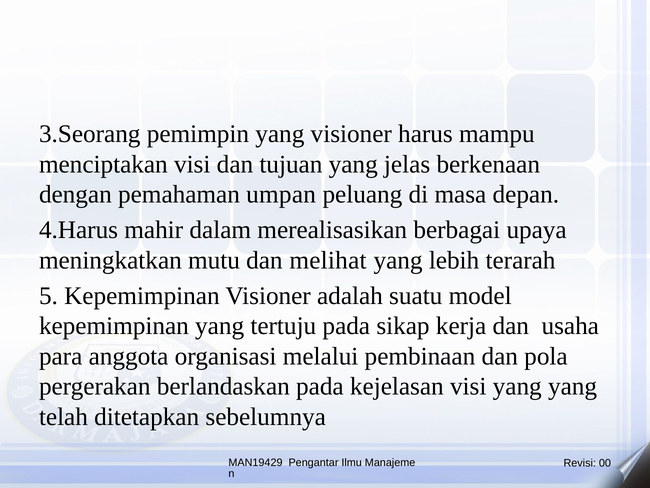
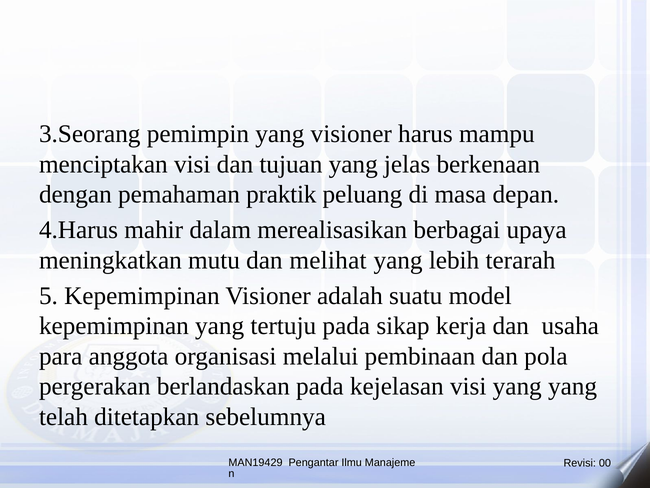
umpan: umpan -> praktik (281, 194)
